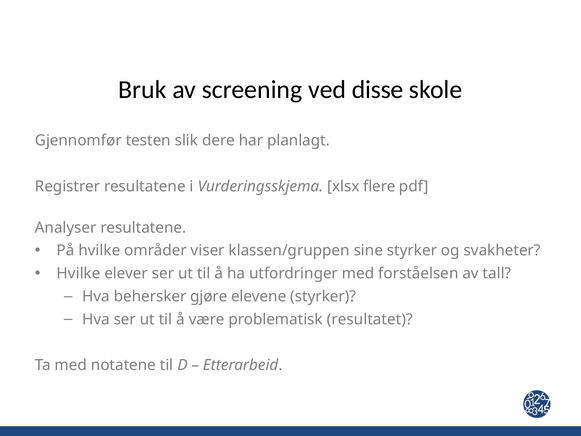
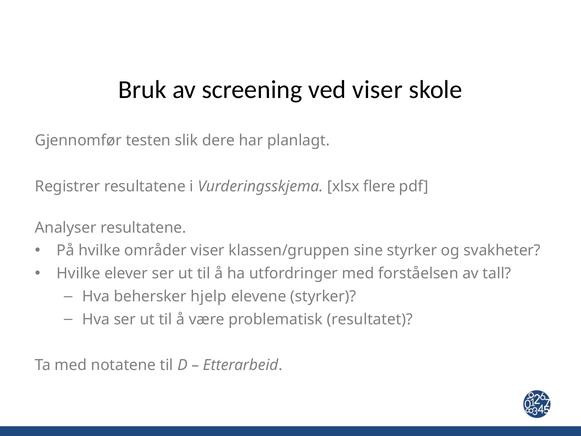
ved disse: disse -> viser (377, 90)
gjøre: gjøre -> hjelp (209, 296)
